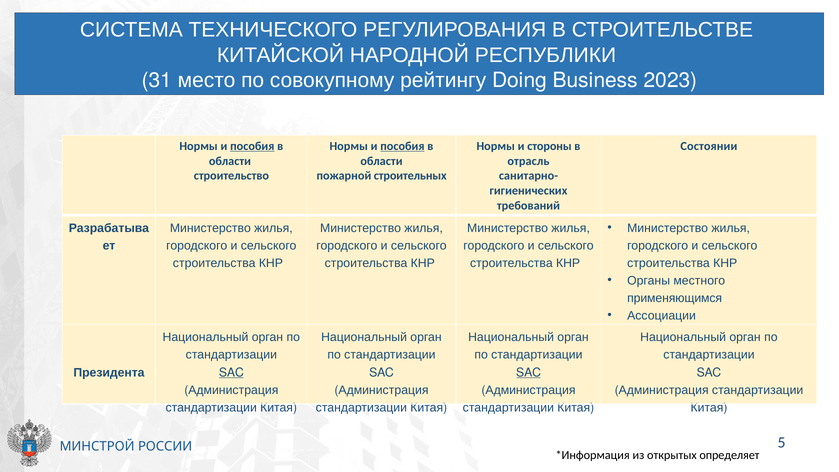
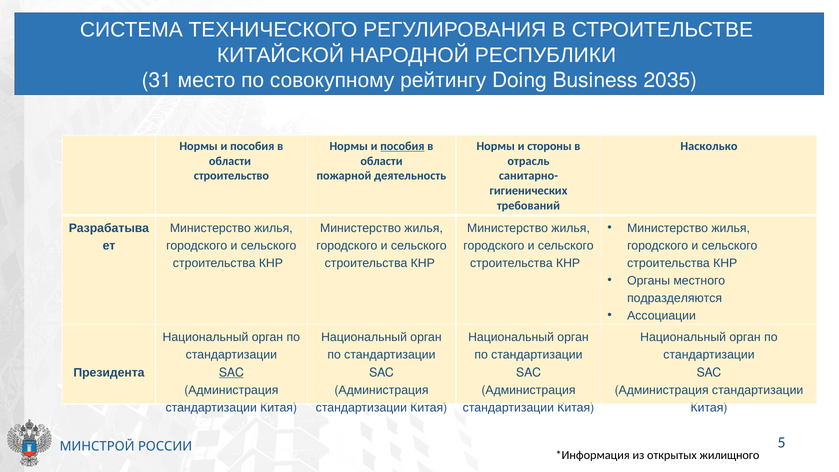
2023: 2023 -> 2035 (671, 80)
пособия underline: present -> none (252, 146)
Состоянии: Состоянии -> Насколько (709, 146)
строительных: строительных -> деятельность (410, 176)
применяющимся: применяющимся -> подразделяются (675, 298)
SAC underline: present -> none (529, 372)
определяет: определяет -> жилищного (729, 455)
